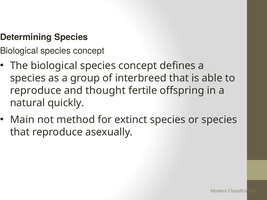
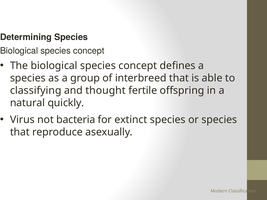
reproduce: reproduce -> classifying (36, 91)
Main: Main -> Virus (22, 120)
method: method -> bacteria (76, 120)
